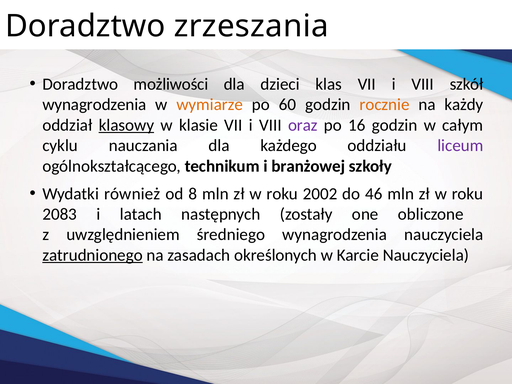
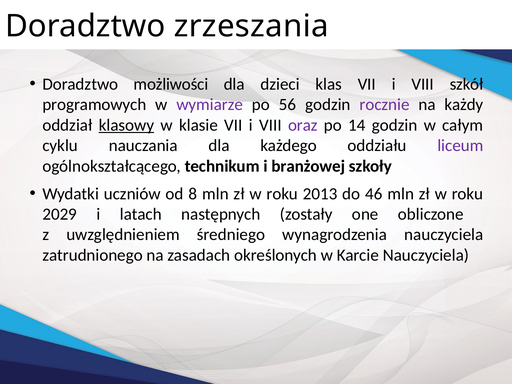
wynagrodzenia: wynagrodzenia -> programowych (94, 105)
wymiarze colour: orange -> purple (210, 105)
60: 60 -> 56 (288, 105)
rocznie colour: orange -> purple (385, 105)
16: 16 -> 14 (357, 125)
również: również -> uczniów (132, 194)
2002: 2002 -> 2013 (320, 194)
2083: 2083 -> 2029 (60, 214)
zatrudnionego underline: present -> none (93, 255)
